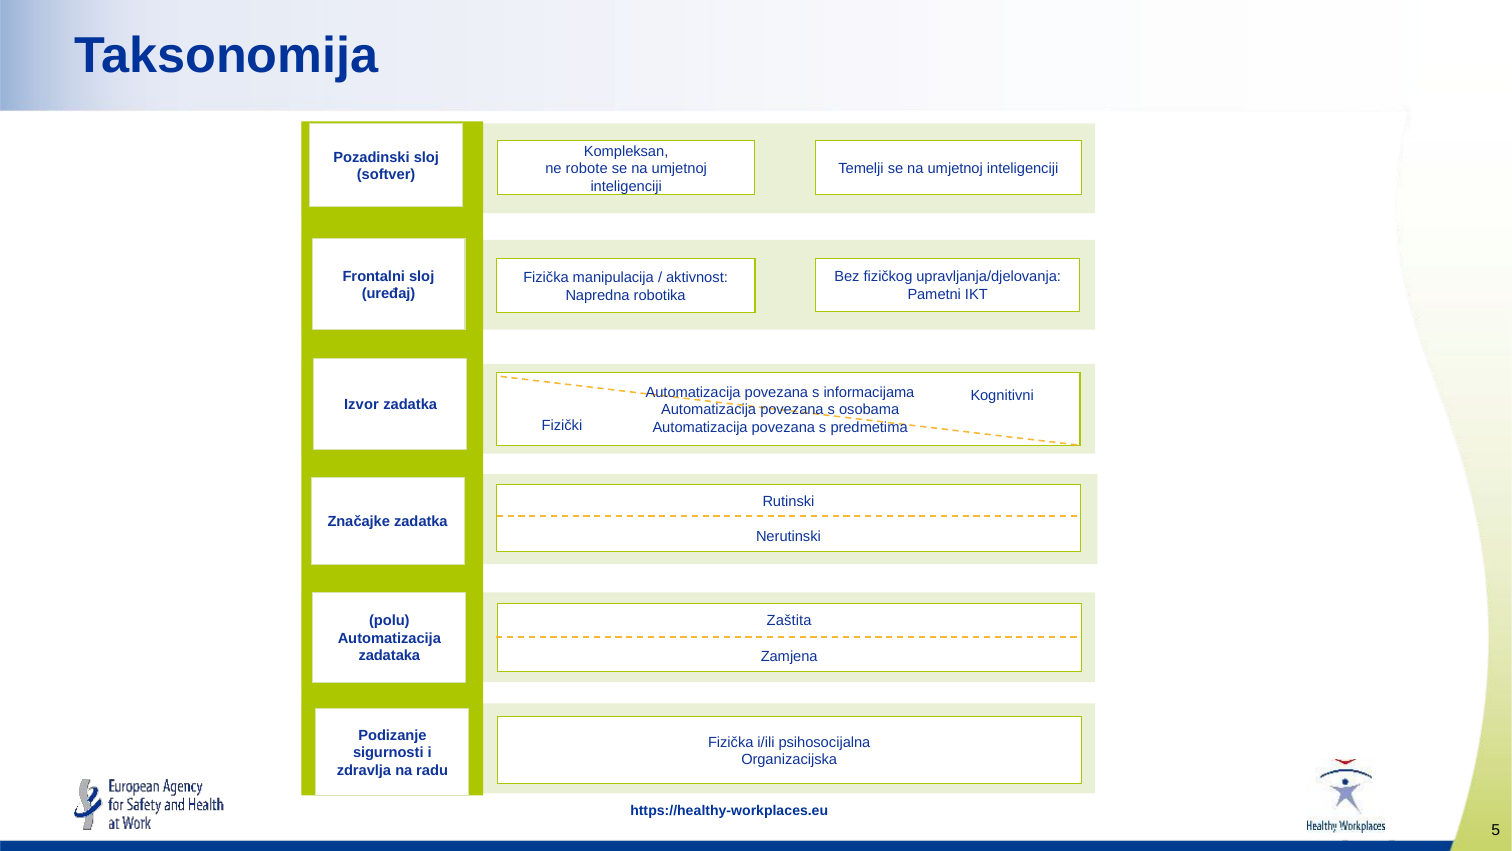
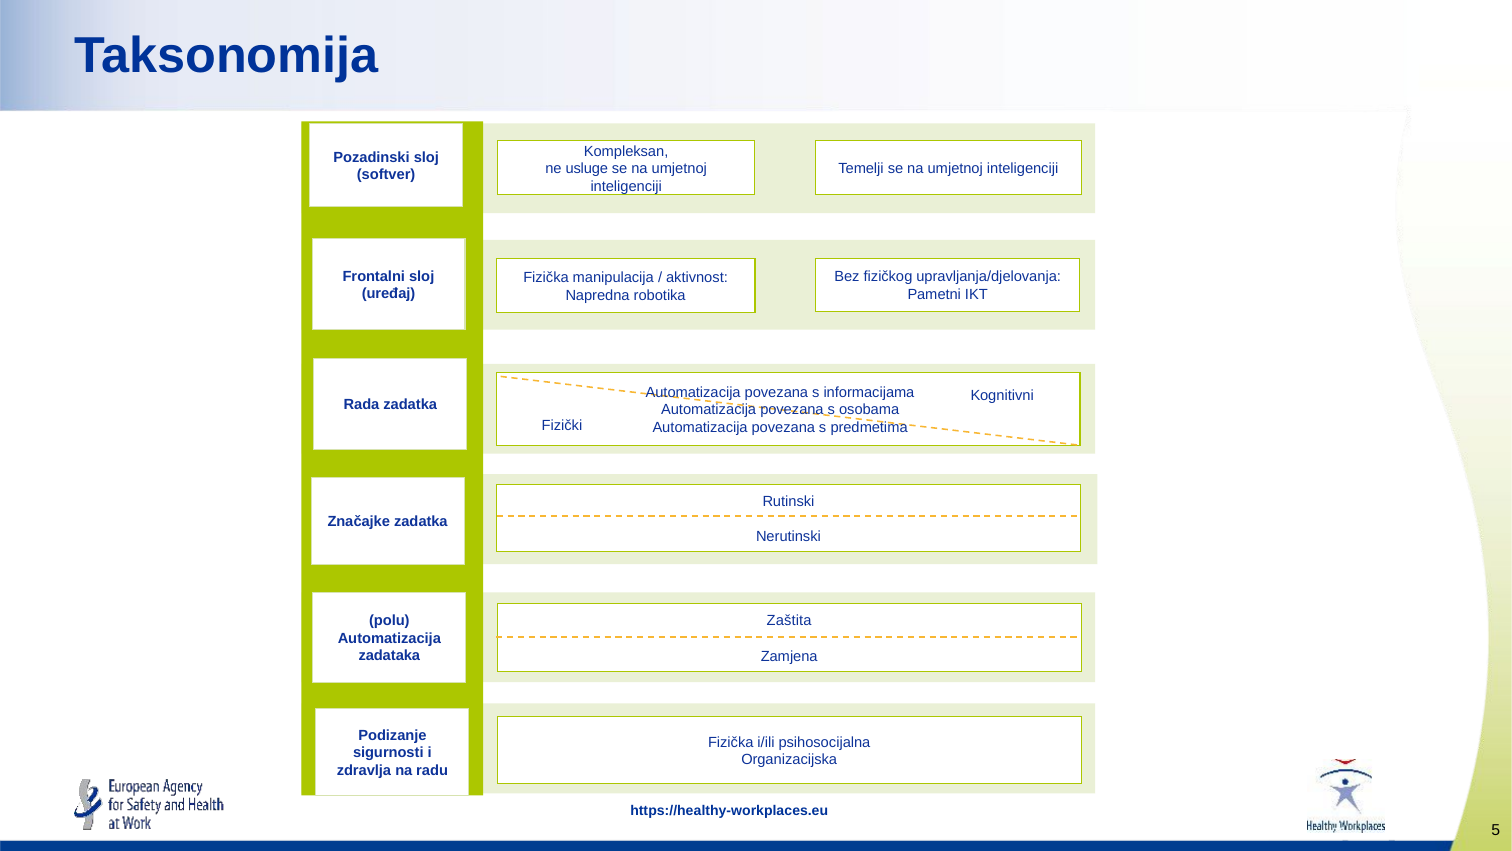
robote: robote -> usluge (587, 169)
Izvor: Izvor -> Rada (362, 405)
